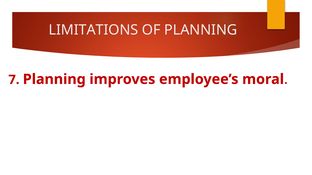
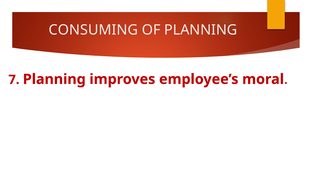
LIMITATIONS: LIMITATIONS -> CONSUMING (93, 30)
